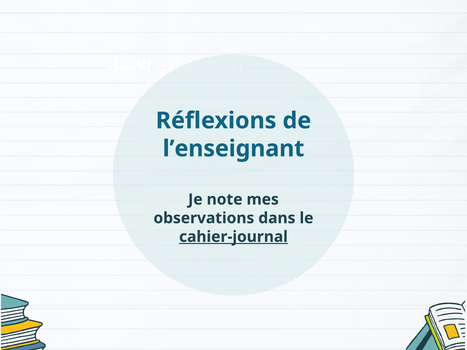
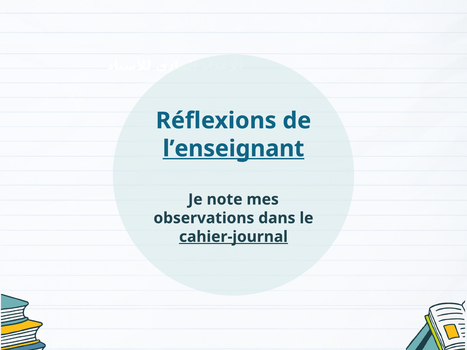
l’enseignant underline: none -> present (234, 149)
